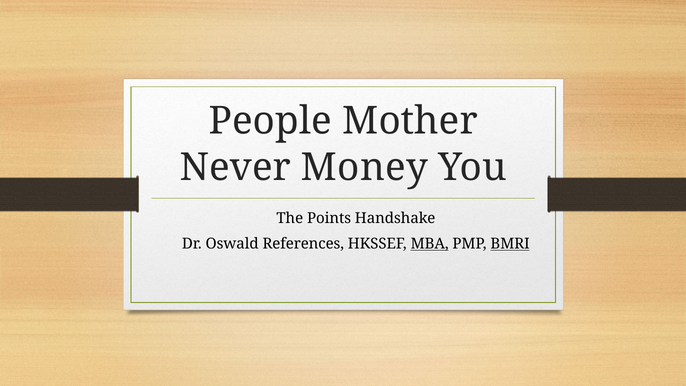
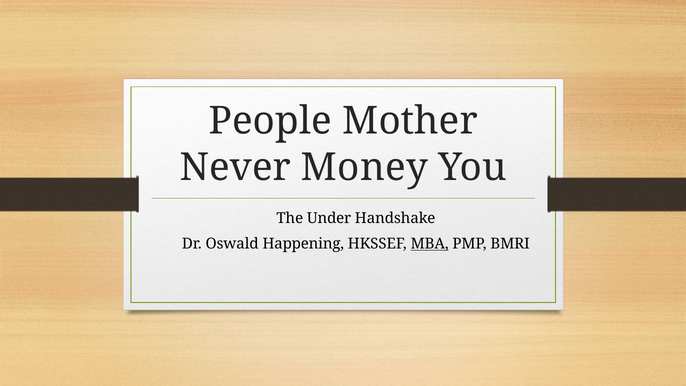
Points: Points -> Under (329, 218)
References: References -> Happening (303, 244)
BMRI underline: present -> none (510, 244)
